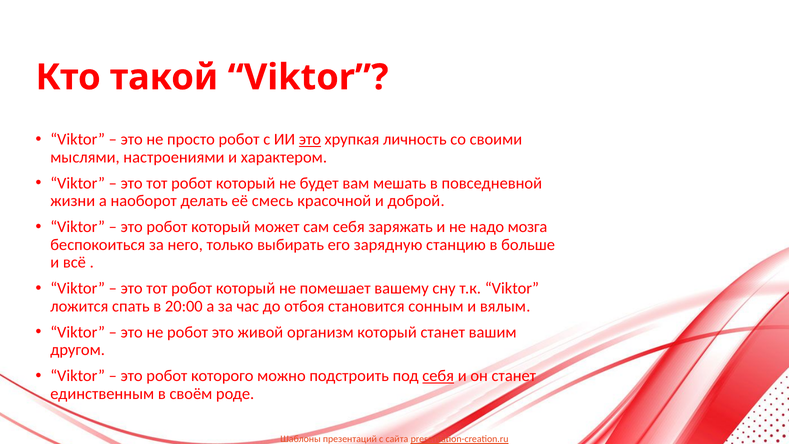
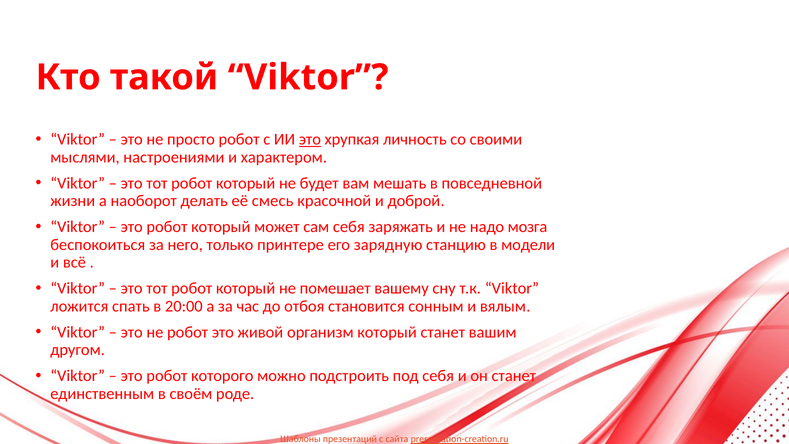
выбирать: выбирать -> принтере (291, 244)
больше: больше -> модели (528, 244)
себя underline: present -> none (438, 376)
